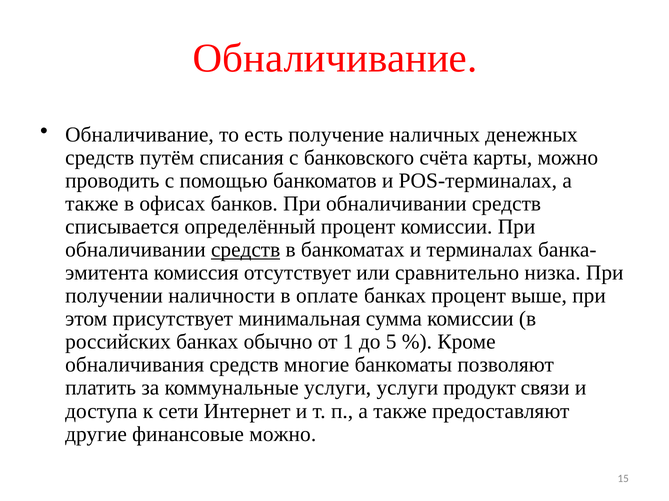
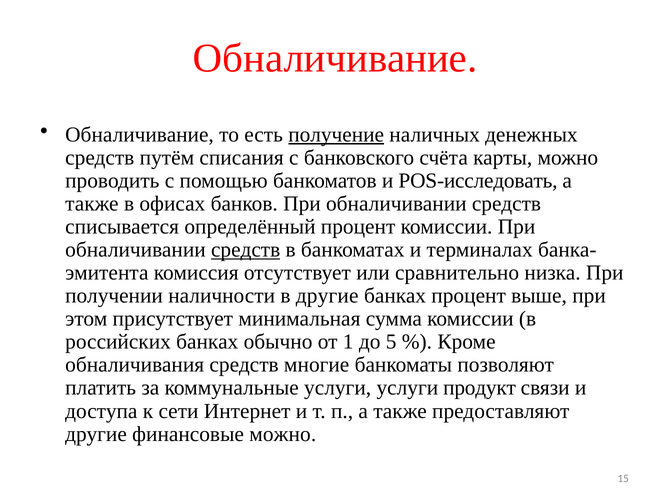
получение underline: none -> present (336, 135)
POS-терминалах: POS-терминалах -> POS-исследовать (478, 181)
в оплате: оплате -> другие (327, 296)
